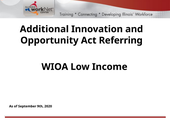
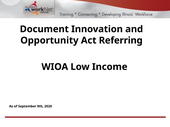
Additional: Additional -> Document (44, 29)
